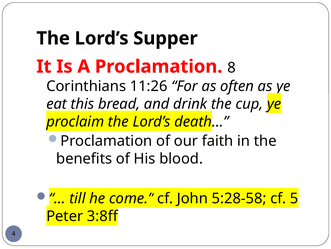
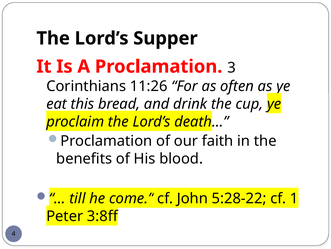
8: 8 -> 3 (232, 68)
5:28-58: 5:28-58 -> 5:28-22 (239, 198)
5: 5 -> 1 (294, 198)
